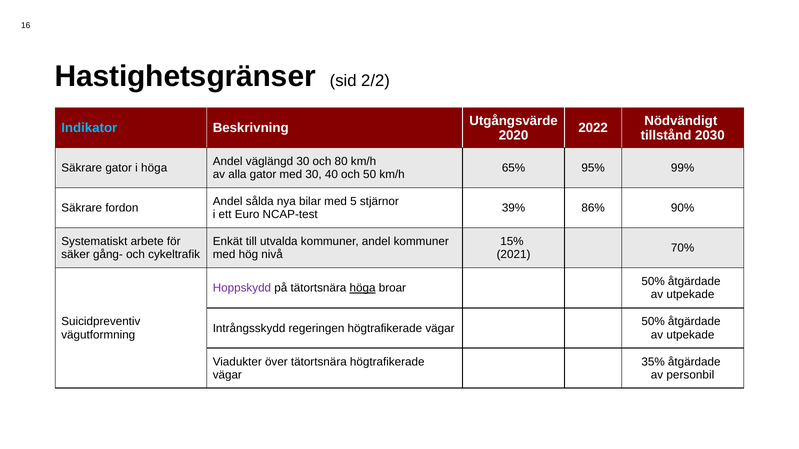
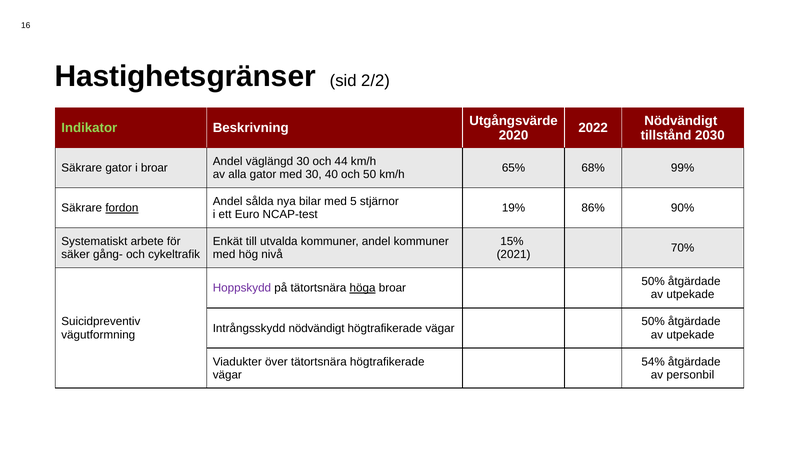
Indikator colour: light blue -> light green (89, 128)
80: 80 -> 44 (341, 162)
i höga: höga -> broar (154, 168)
95%: 95% -> 68% (593, 168)
fordon underline: none -> present (122, 208)
39%: 39% -> 19% (514, 208)
Intrångsskydd regeringen: regeringen -> nödvändigt (317, 328)
35%: 35% -> 54% (653, 362)
